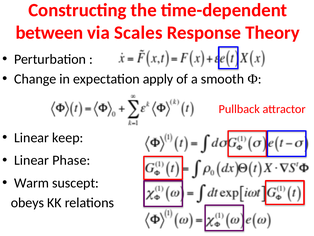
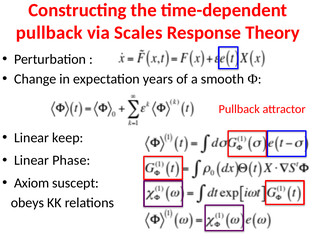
between: between -> pullback (49, 33)
apply: apply -> years (158, 79)
Warm: Warm -> Axiom (32, 183)
